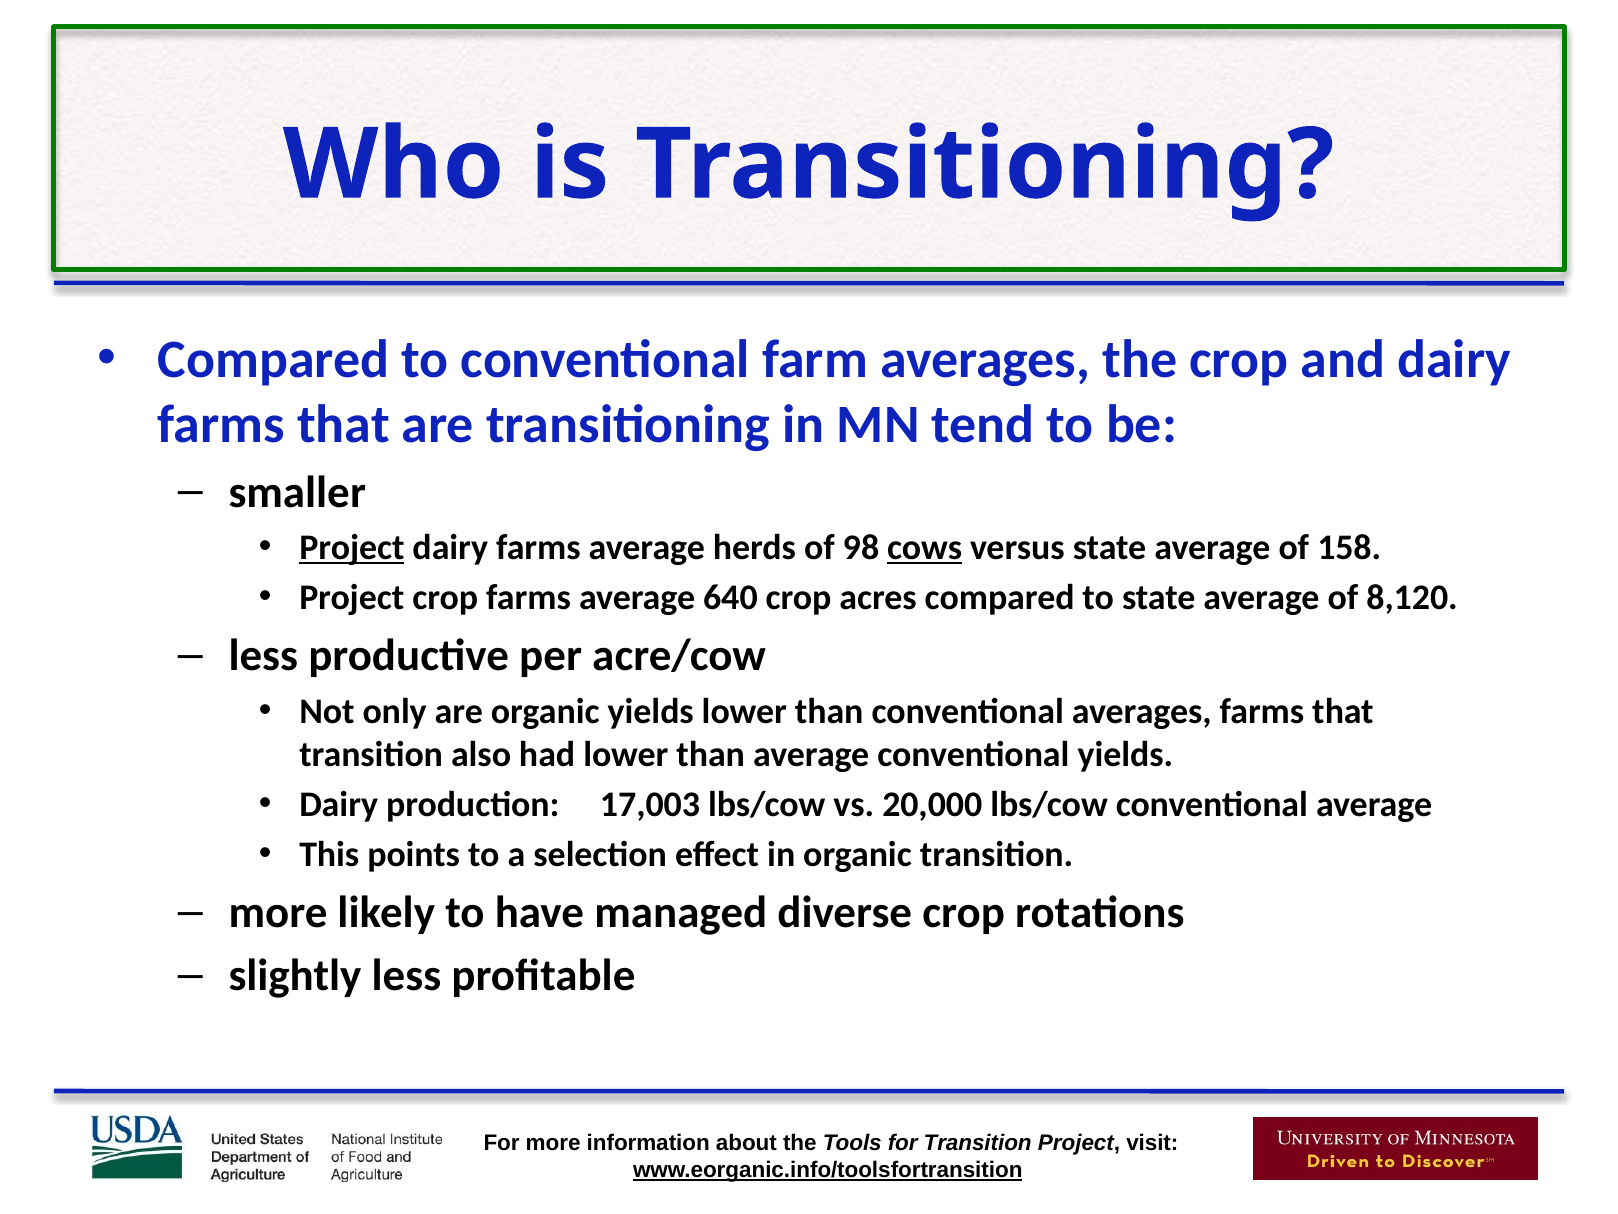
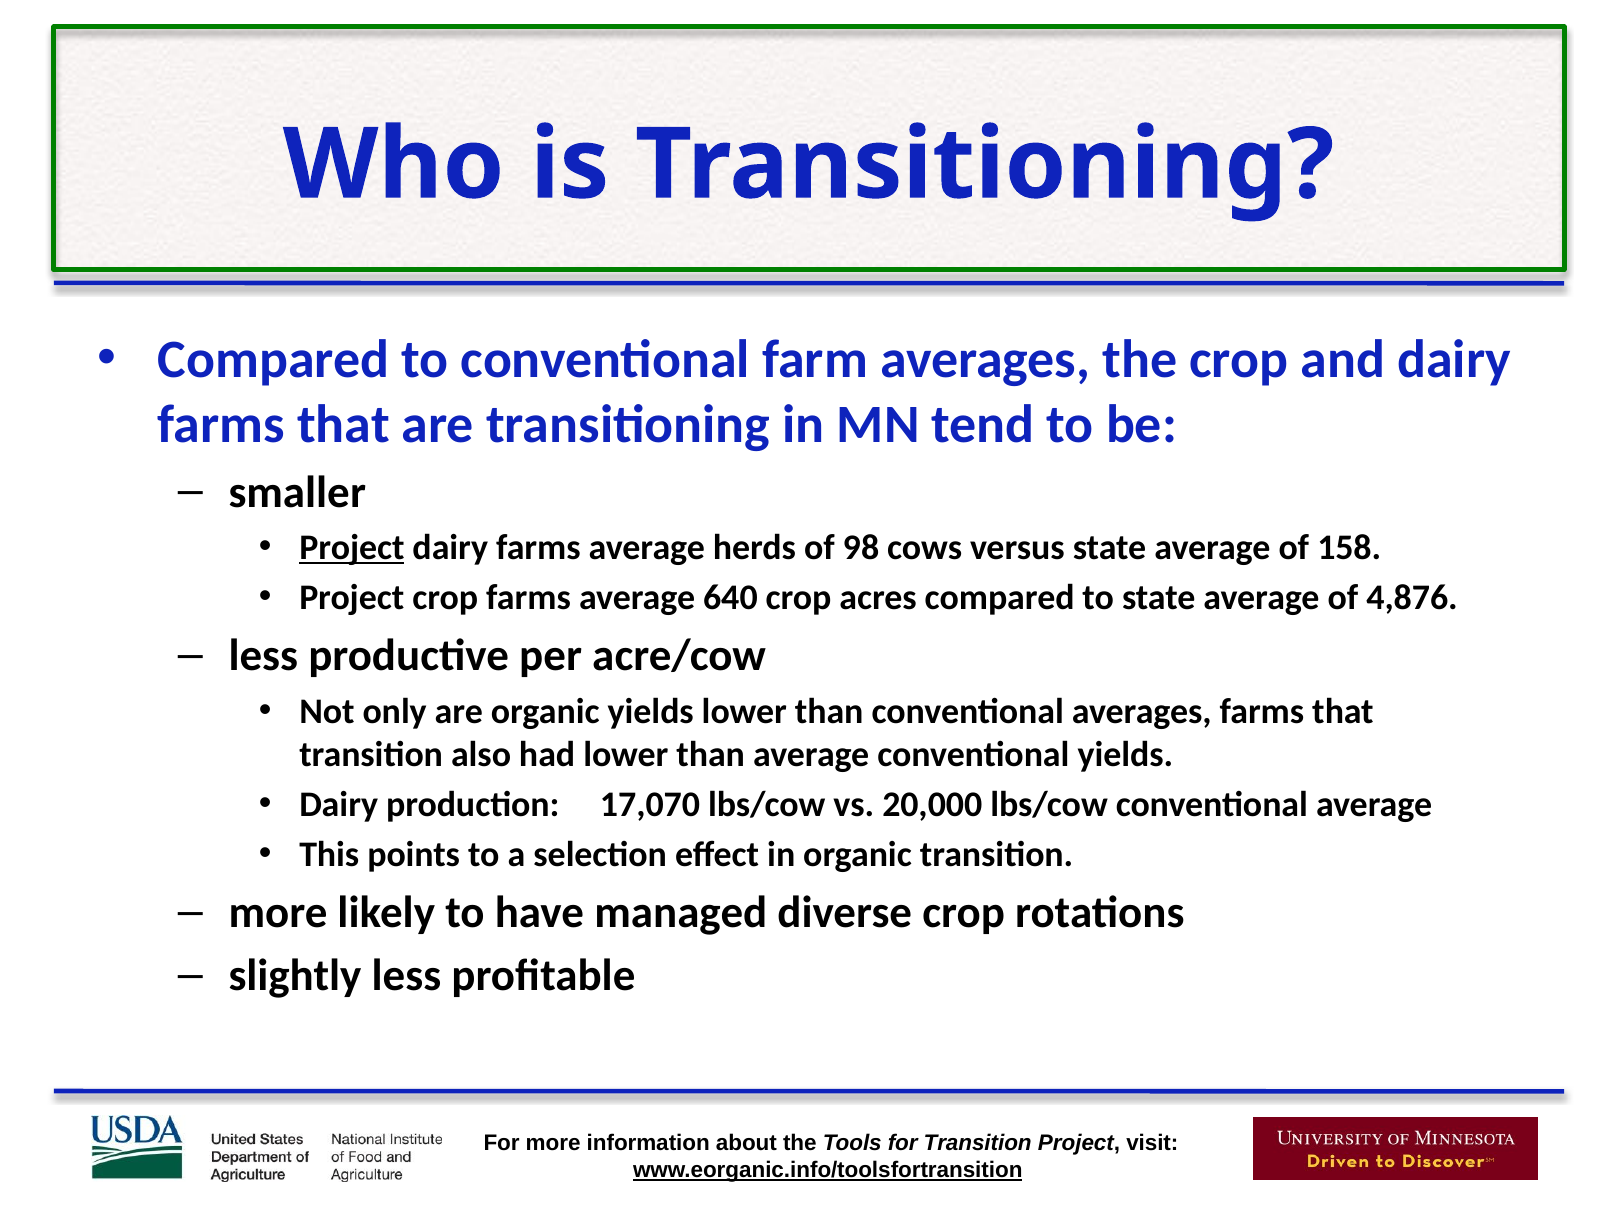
cows underline: present -> none (925, 547)
8,120: 8,120 -> 4,876 (1412, 598)
17,003: 17,003 -> 17,070 (650, 804)
